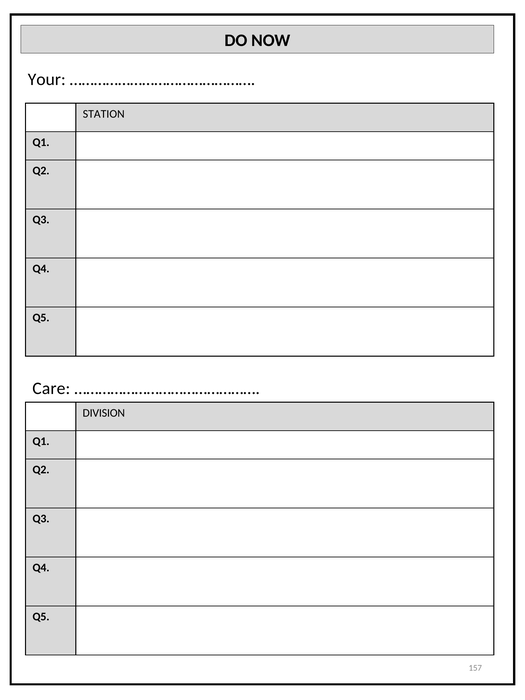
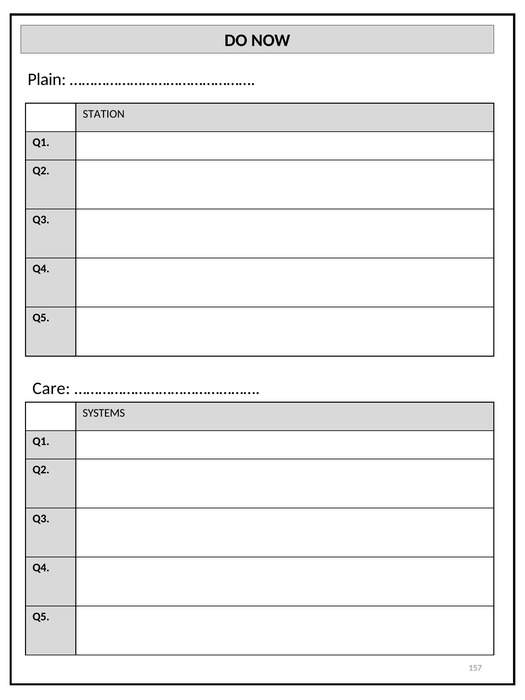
Your: Your -> Plain (47, 79)
DIVISION: DIVISION -> SYSTEMS (104, 413)
